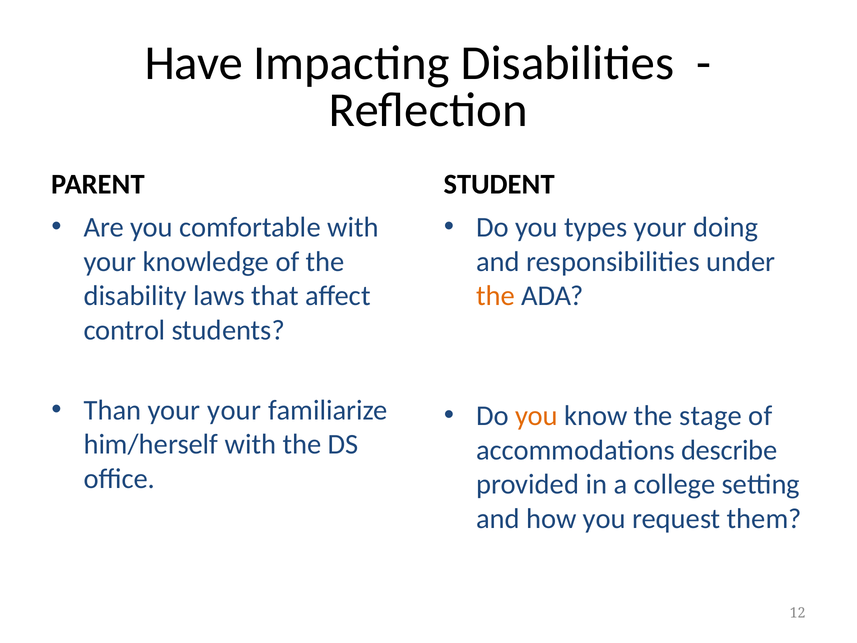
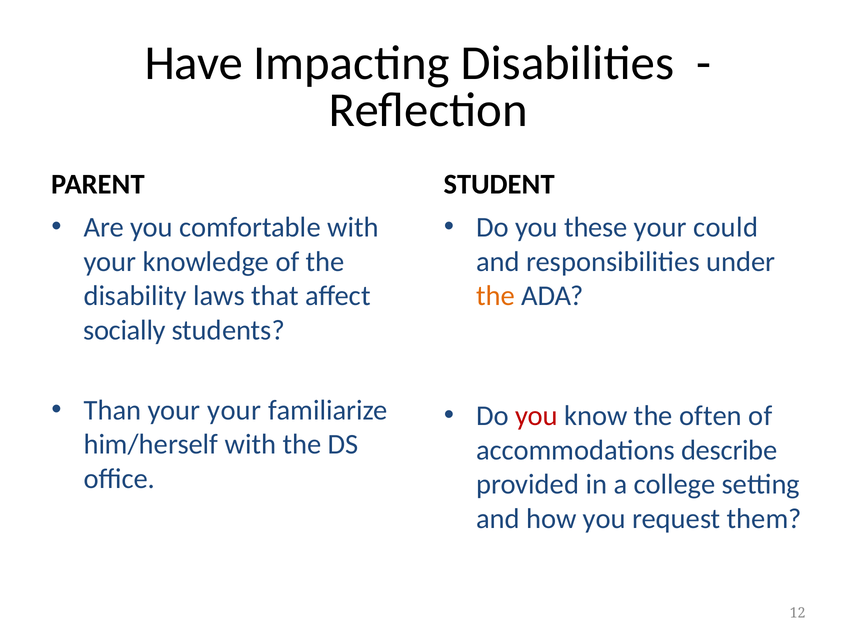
types: types -> these (596, 227)
doing: doing -> could (726, 227)
control: control -> socially (124, 330)
you colour: orange -> red (536, 416)
stage: stage -> often (711, 416)
